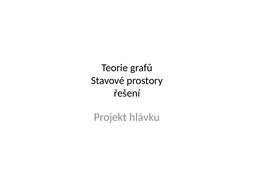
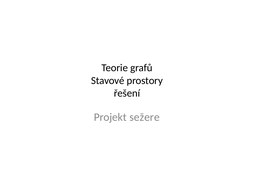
hlávku: hlávku -> sežere (145, 117)
